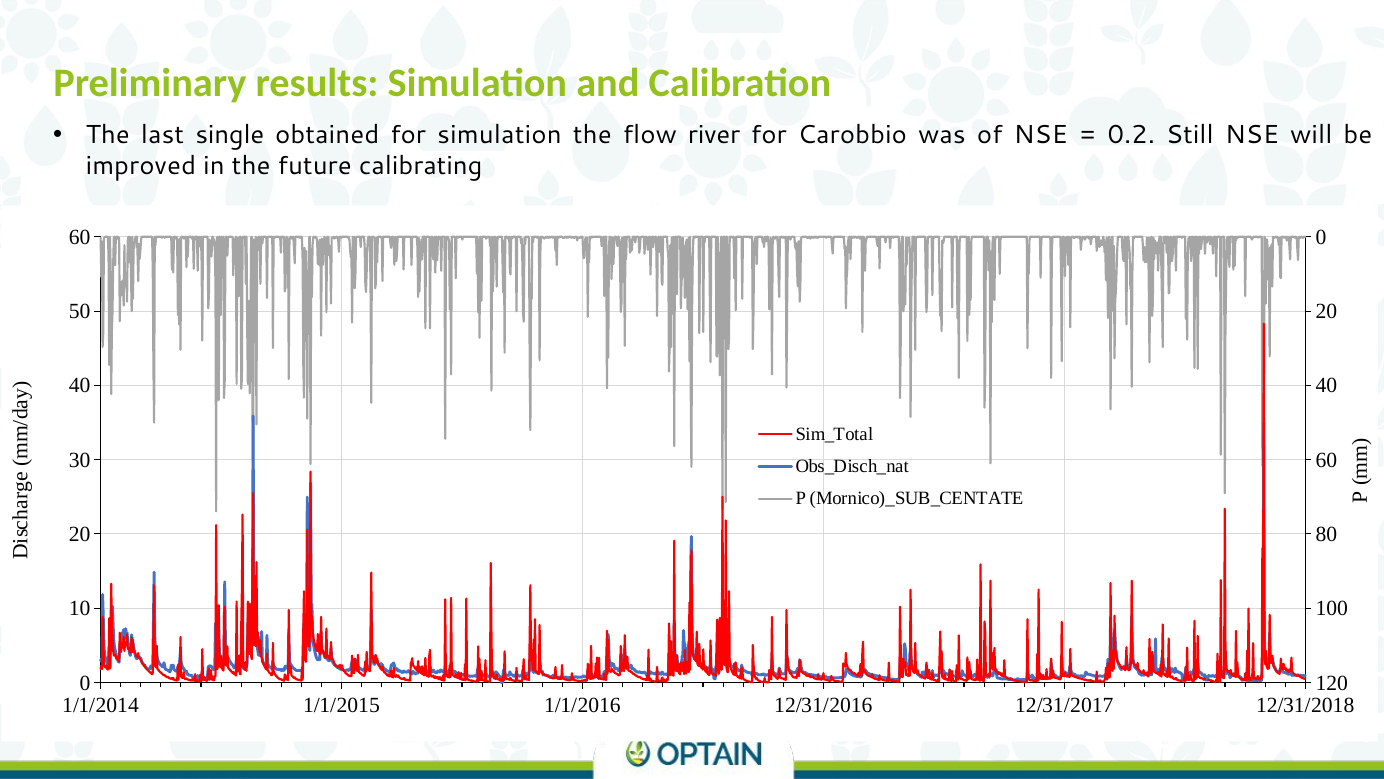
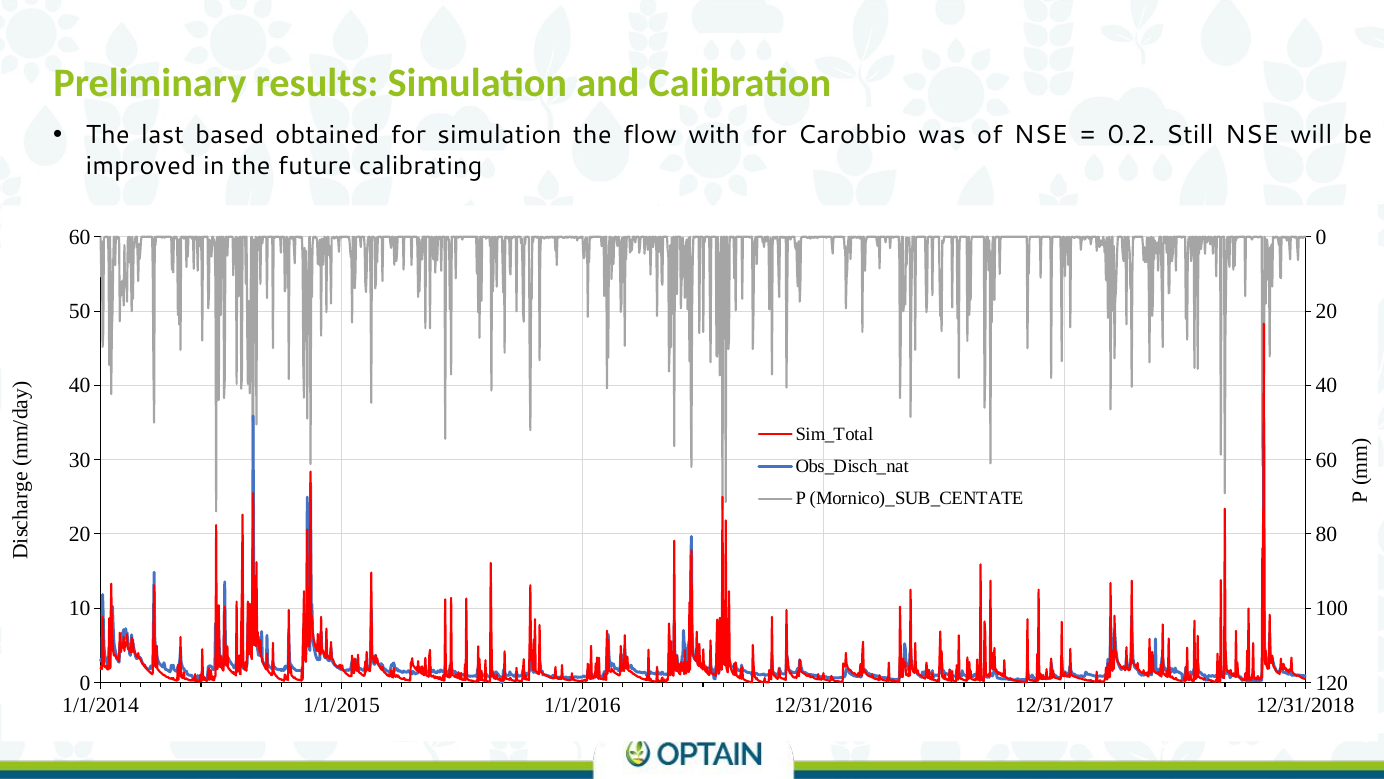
single: single -> based (230, 135)
river: river -> with (714, 135)
